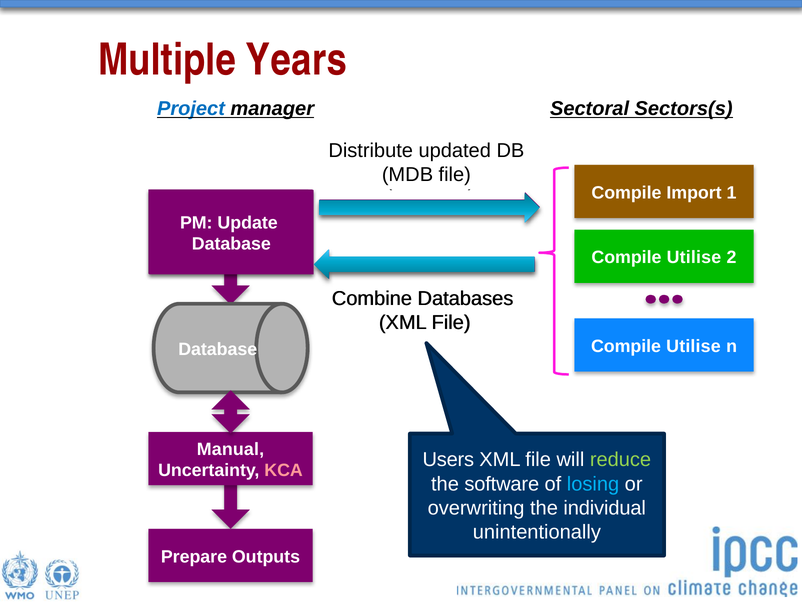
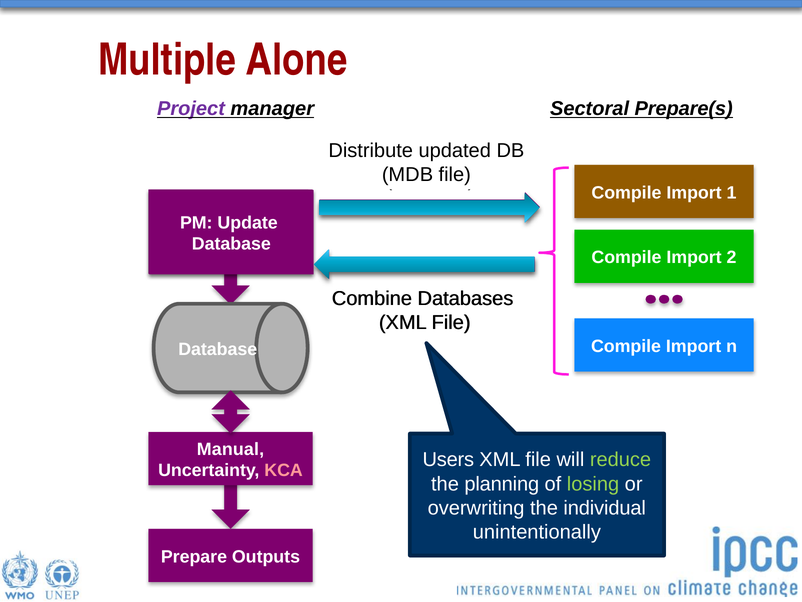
Years: Years -> Alone (297, 60)
Project colour: blue -> purple (191, 108)
Sectors(s: Sectors(s -> Prepare(s (684, 108)
Utilise: Utilise -> Import (694, 257)
Utilise: Utilise -> Import (694, 346)
software: software -> planning (502, 484)
losing colour: light blue -> light green (593, 484)
